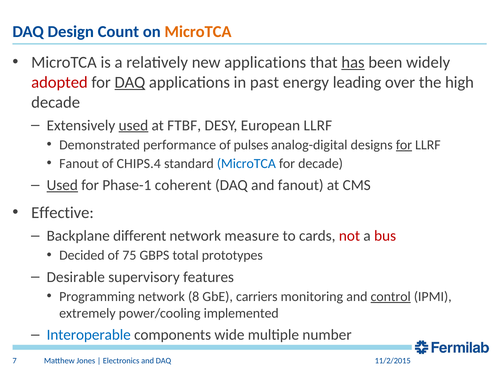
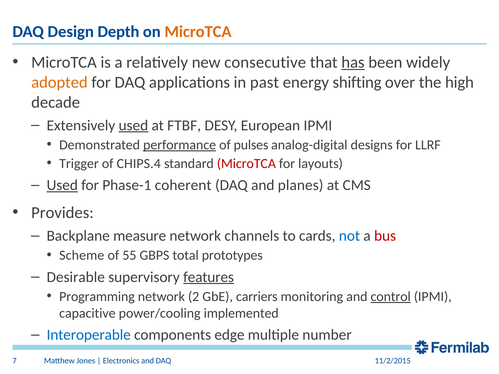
Count: Count -> Depth (118, 32)
new applications: applications -> consecutive (265, 62)
adopted colour: red -> orange (59, 82)
DAQ underline: present -> none (130, 82)
leading: leading -> shifting (357, 82)
European LLRF: LLRF -> IPMI (318, 125)
performance underline: none -> present (180, 145)
for underline: present -> none (404, 145)
Fanout: Fanout -> Trigger (79, 164)
MicroTCA colour: blue -> red (246, 164)
for decade: decade -> layouts (321, 164)
and fanout: fanout -> planes (301, 185)
Effective: Effective -> Provides (62, 213)
different: different -> measure (140, 236)
measure: measure -> channels (252, 236)
not colour: red -> blue (349, 236)
Decided: Decided -> Scheme (82, 256)
75: 75 -> 55 (129, 256)
features underline: none -> present (209, 277)
8: 8 -> 2 (194, 297)
extremely: extremely -> capacitive (87, 313)
wide: wide -> edge (229, 335)
